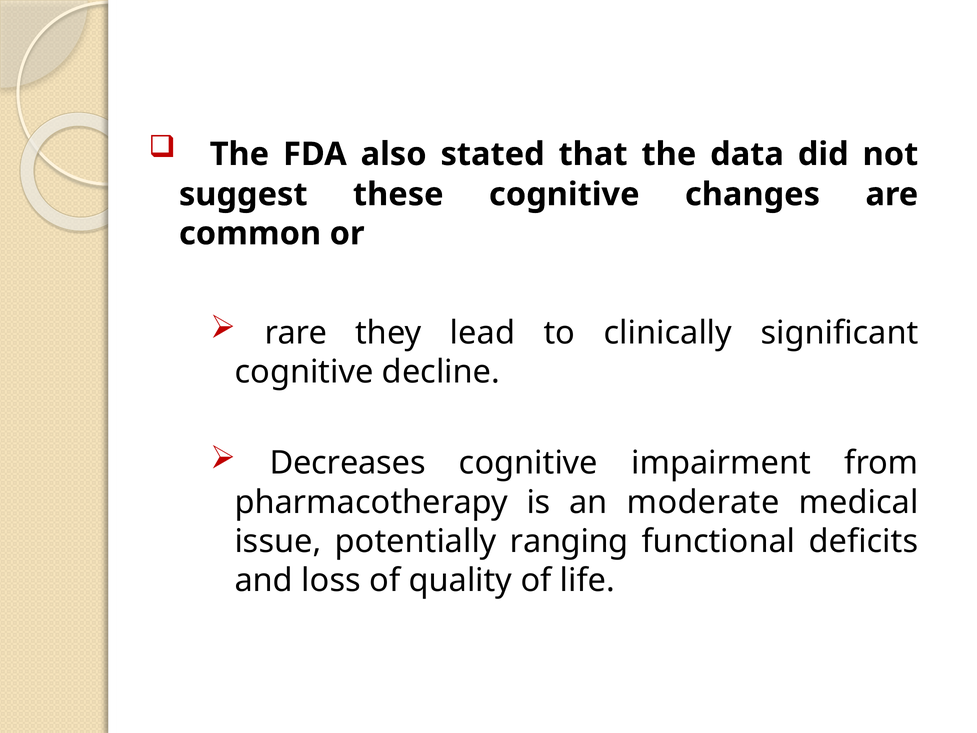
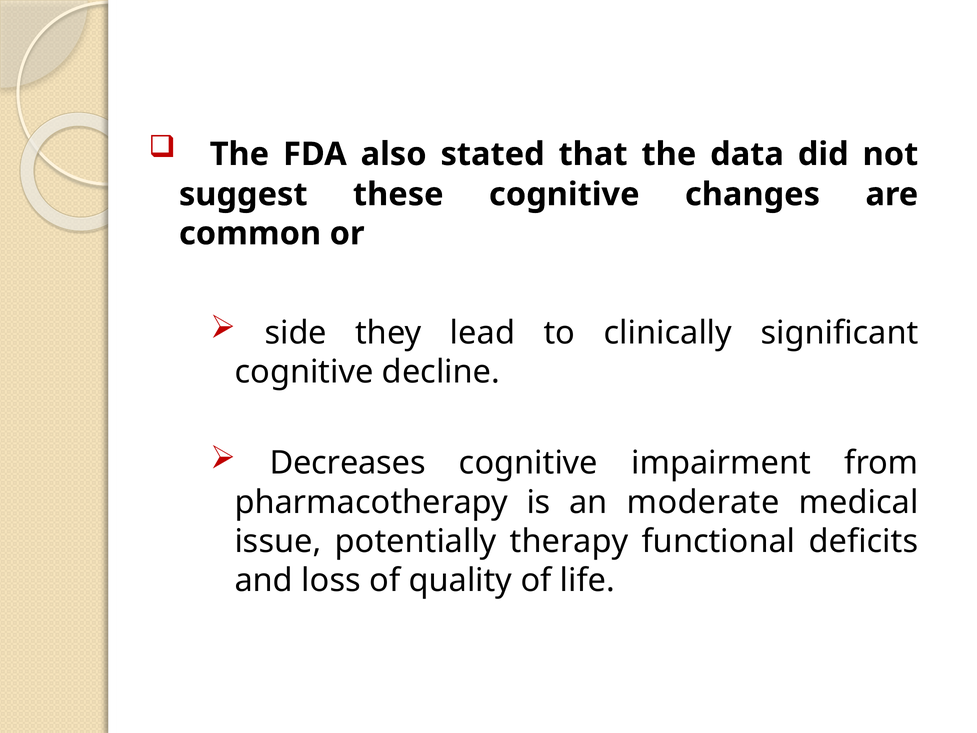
rare: rare -> side (296, 333)
ranging: ranging -> therapy (569, 541)
